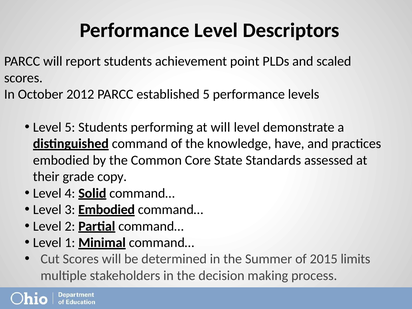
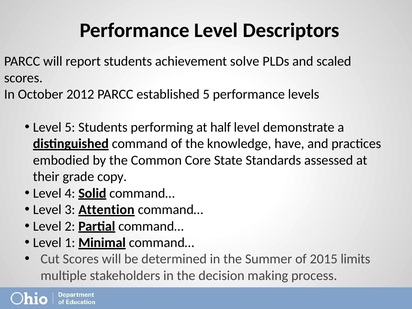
point: point -> solve (245, 61)
at will: will -> half (221, 127)
3 Embodied: Embodied -> Attention (106, 210)
